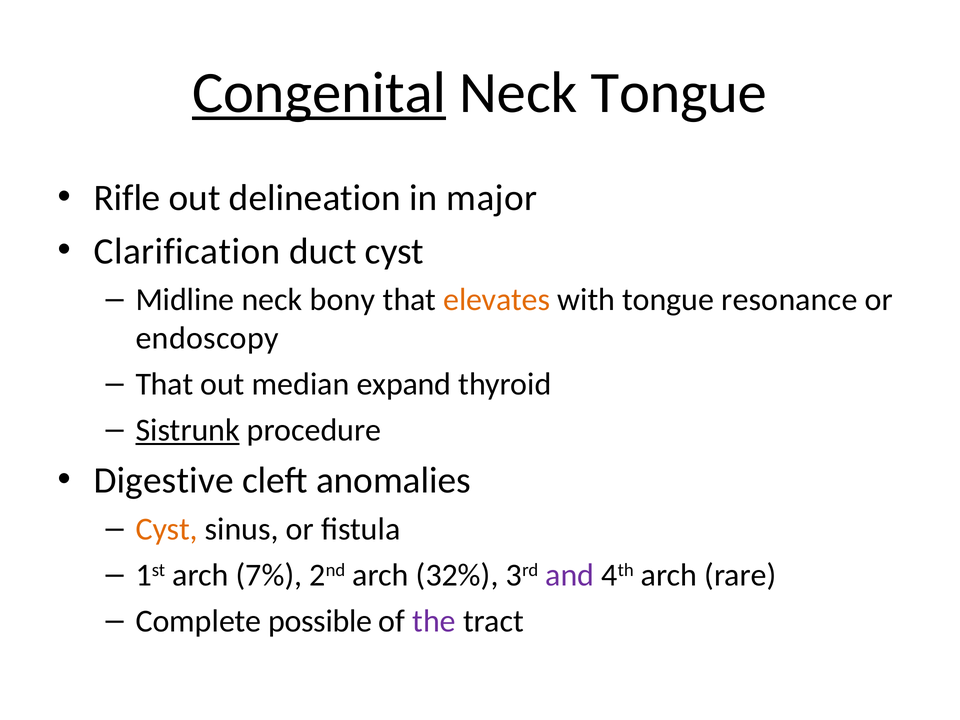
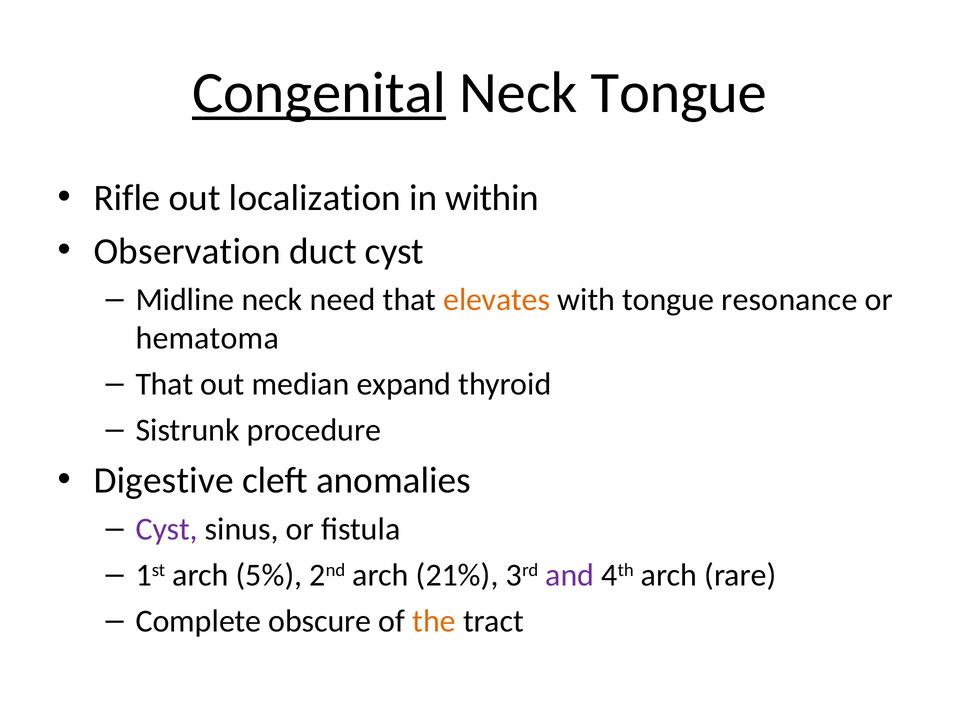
delineation: delineation -> localization (315, 198)
major: major -> within (492, 198)
Clarification: Clarification -> Observation (187, 251)
bony: bony -> need (343, 300)
endoscopy: endoscopy -> hematoma (207, 338)
Sistrunk underline: present -> none (188, 430)
Cyst colour: orange -> purple (167, 529)
7%: 7% -> 5% (269, 575)
32%: 32% -> 21% (457, 575)
possible: possible -> obscure (320, 621)
the colour: purple -> orange (434, 621)
